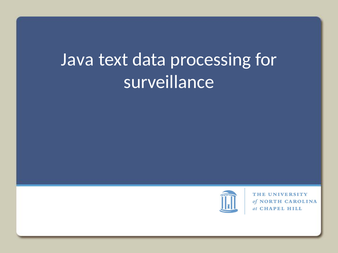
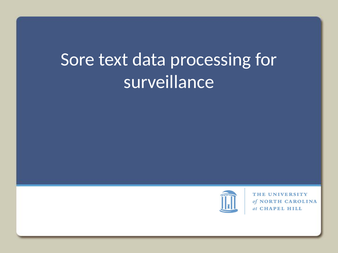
Java: Java -> Sore (78, 59)
